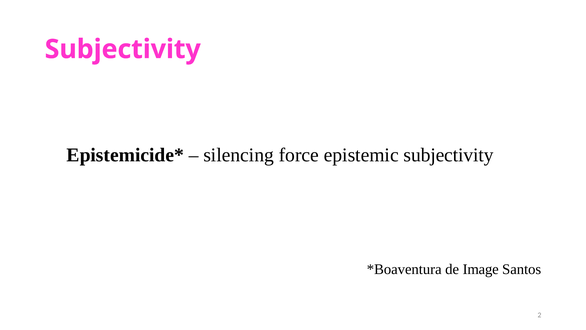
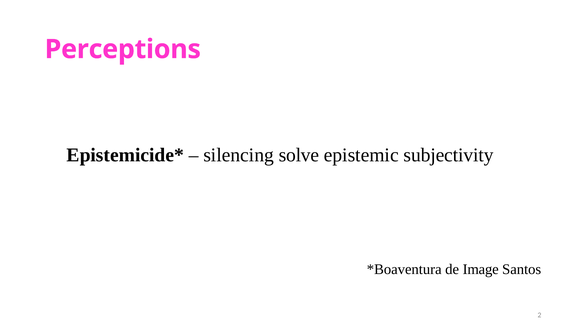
Subjectivity: Subjectivity -> Perceptions (123, 49)
force: force -> solve (299, 155)
